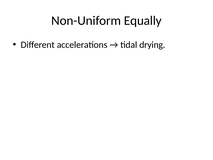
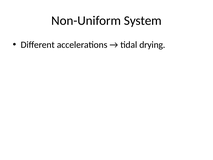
Equally: Equally -> System (143, 21)
